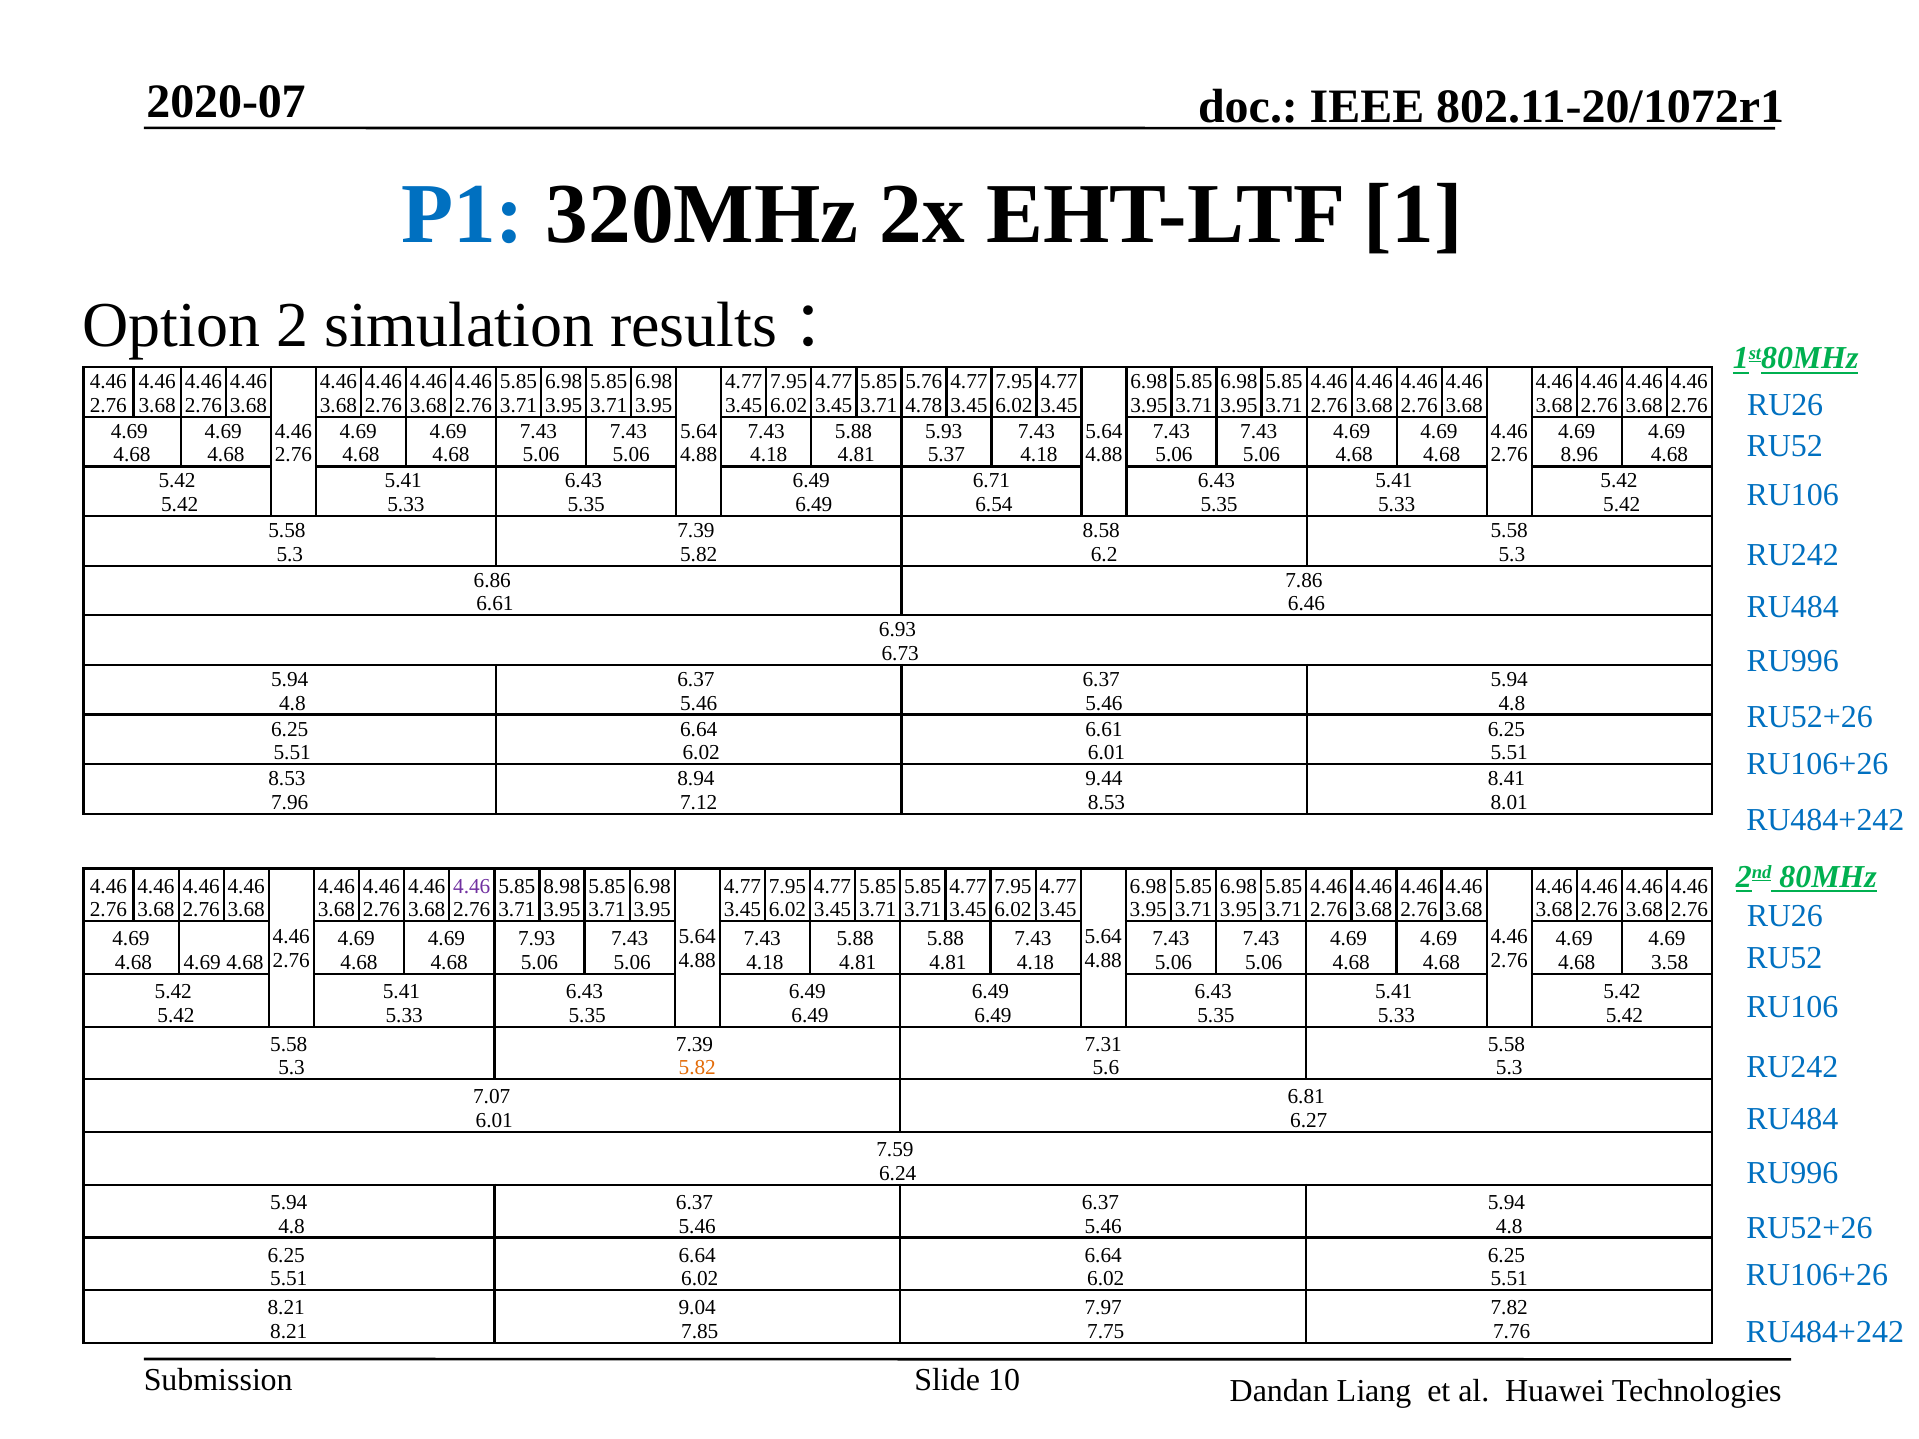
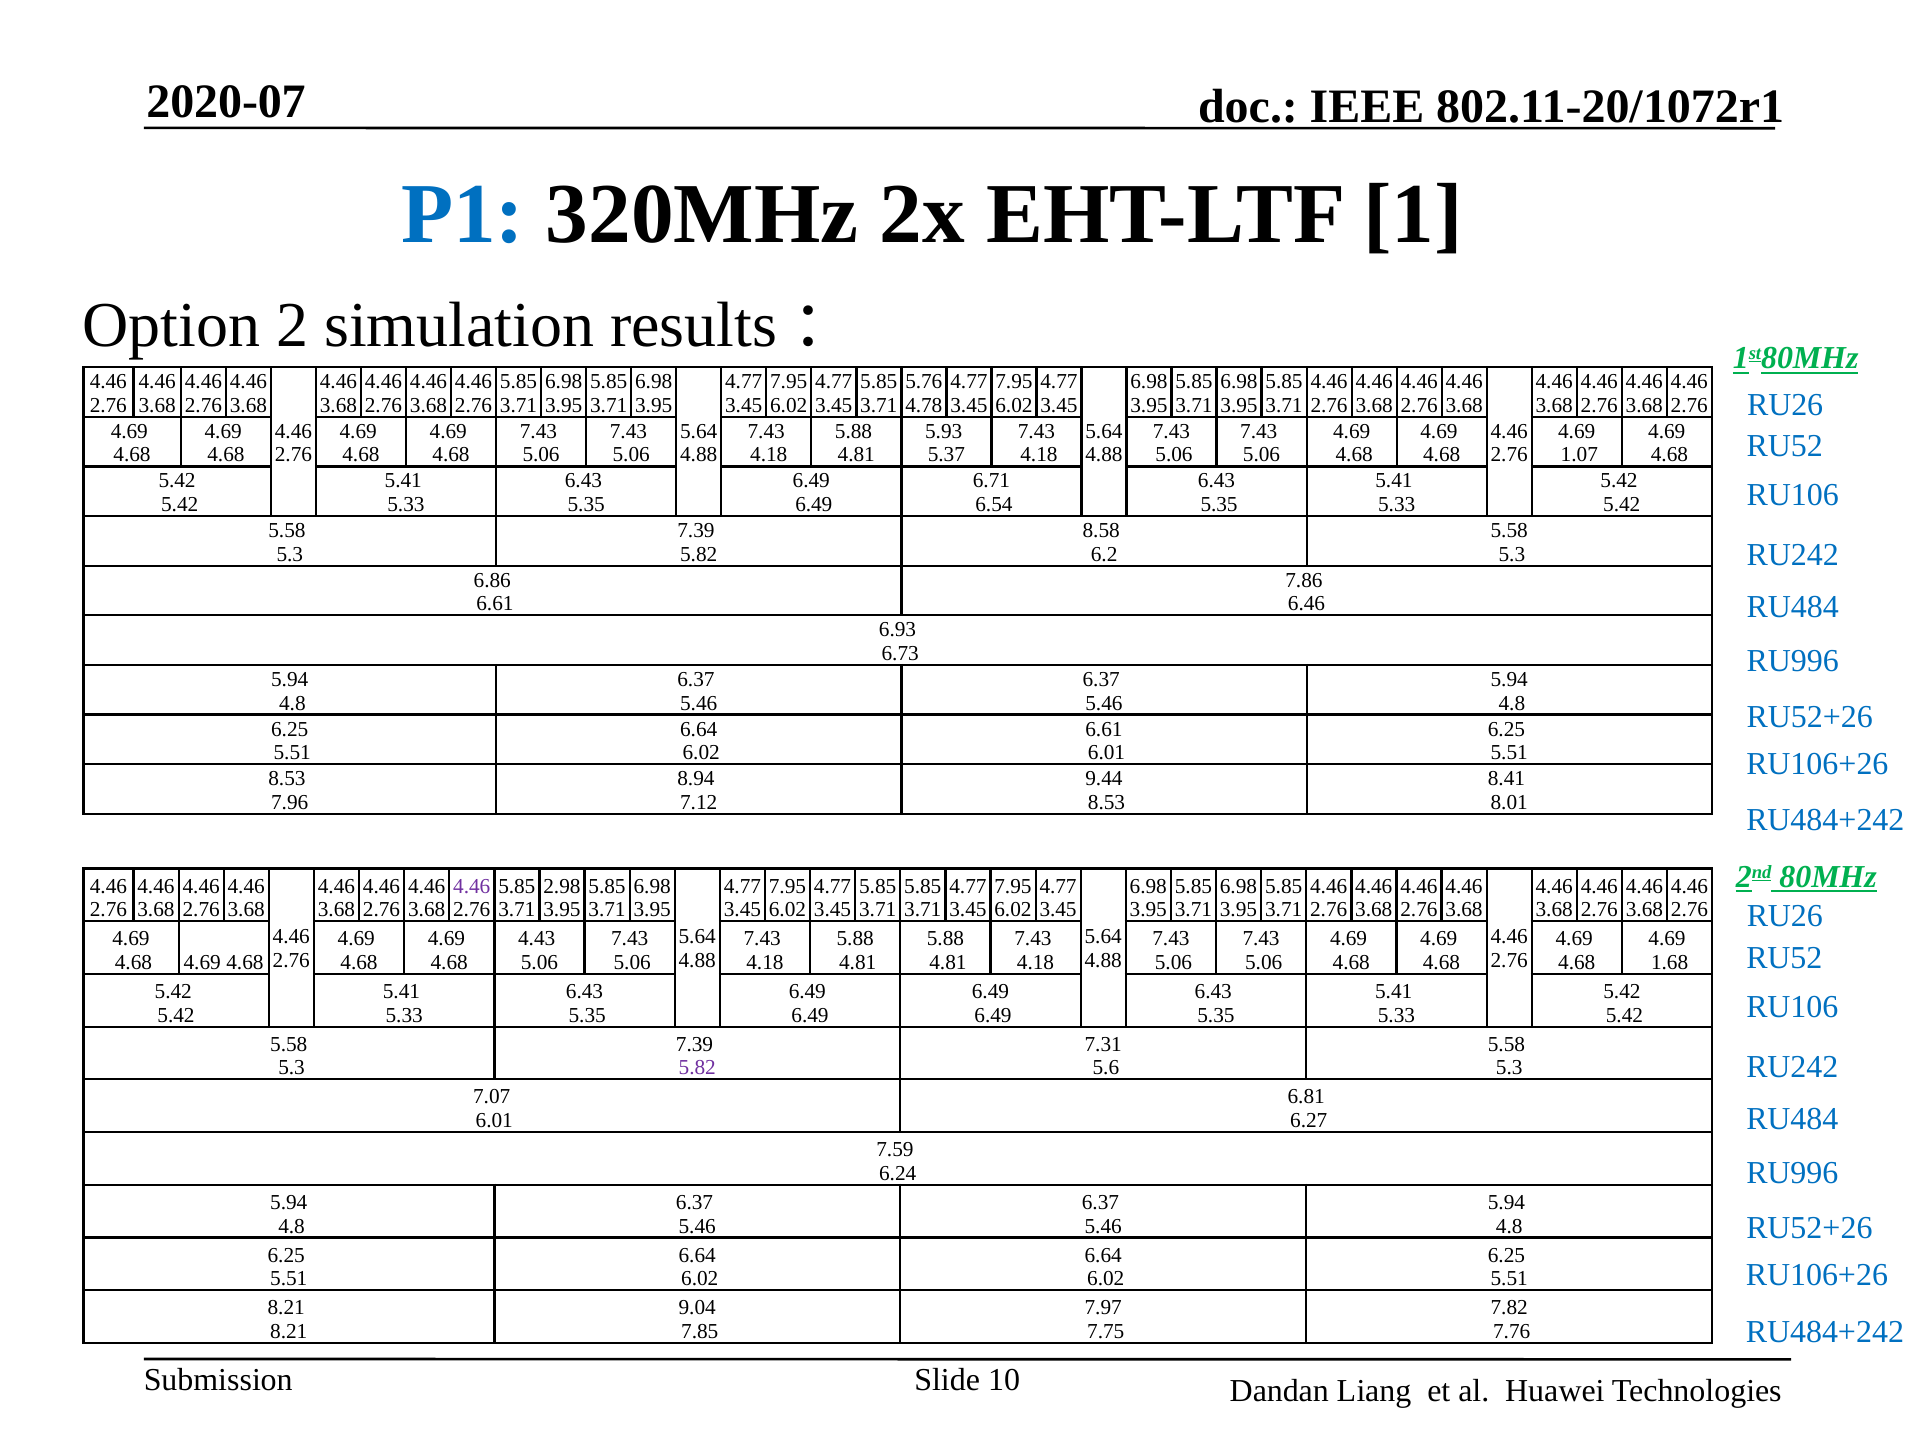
8.96: 8.96 -> 1.07 (1579, 455)
8.98: 8.98 -> 2.98 (562, 886)
7.93: 7.93 -> 4.43 (537, 939)
3.58: 3.58 -> 1.68 (1670, 963)
5.82 colour: orange -> purple (697, 1068)
